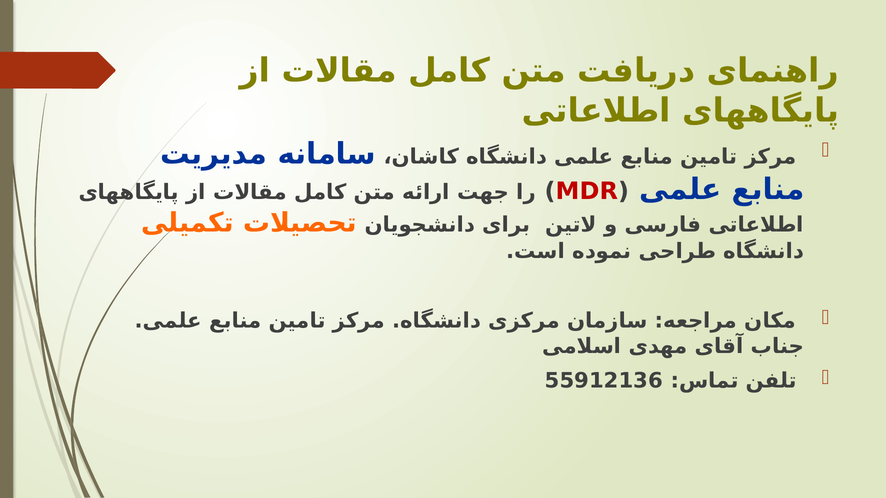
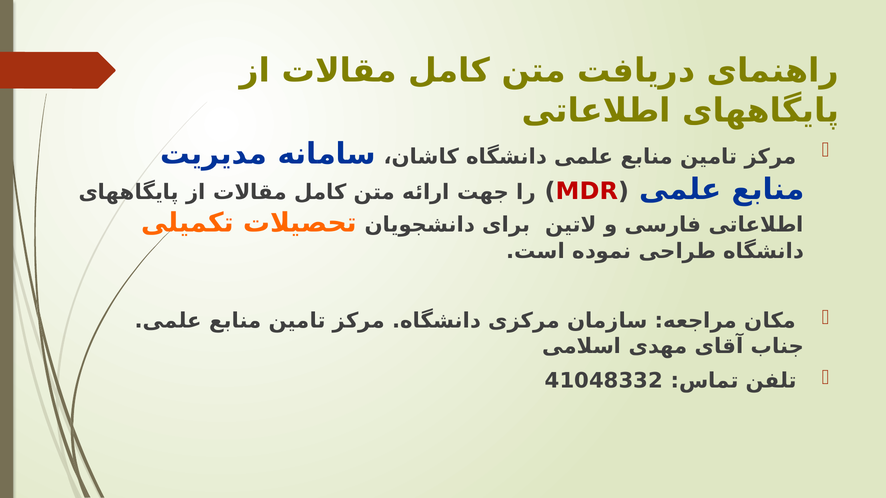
55912136: 55912136 -> 41048332 (604, 381)
